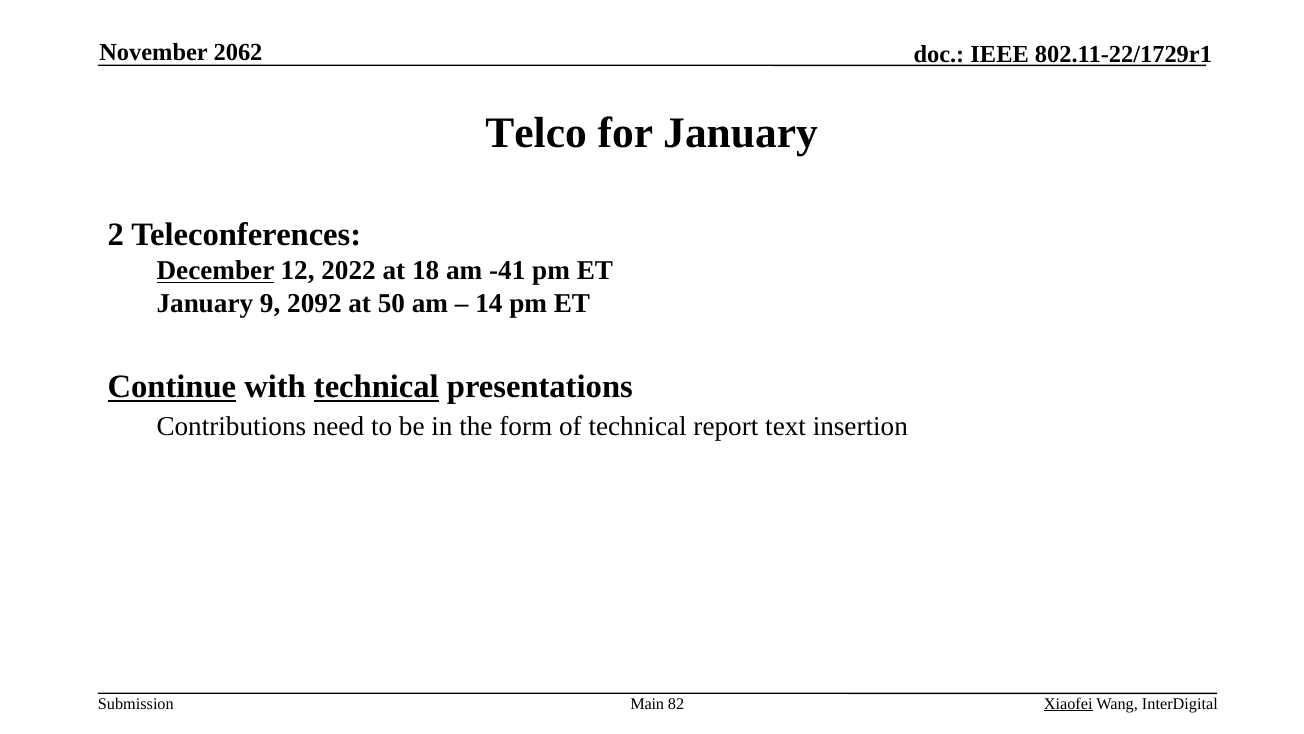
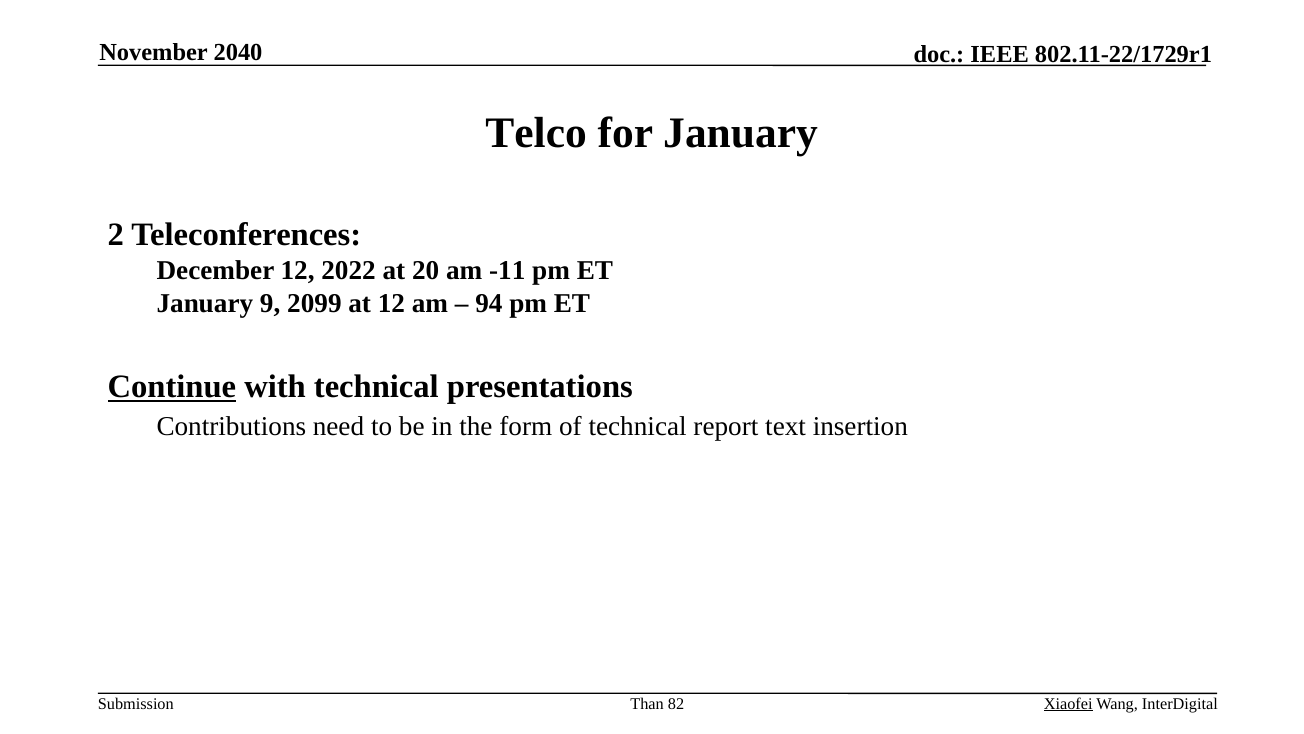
2062: 2062 -> 2040 (238, 52)
December underline: present -> none (215, 271)
18: 18 -> 20 (426, 271)
-41: -41 -> -11 (507, 271)
2092: 2092 -> 2099 (314, 304)
at 50: 50 -> 12 (391, 304)
14: 14 -> 94 (489, 304)
technical underline: present -> none (376, 387)
Main: Main -> Than (647, 703)
